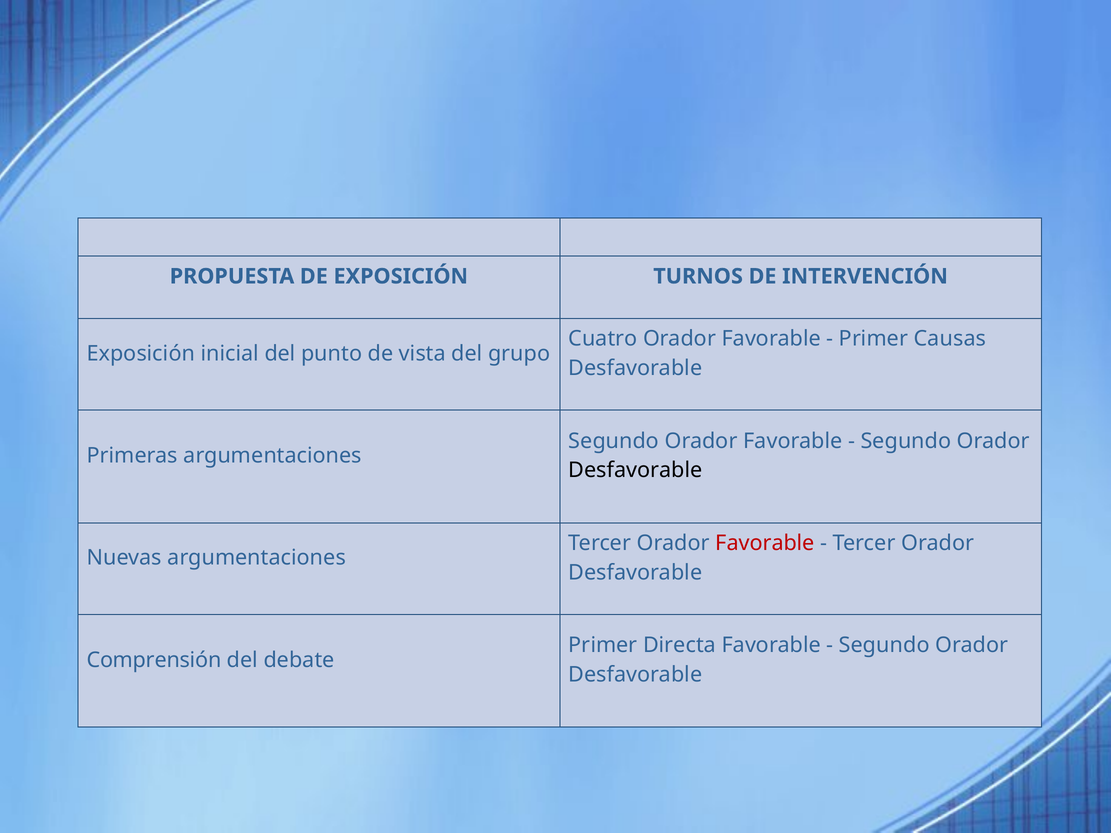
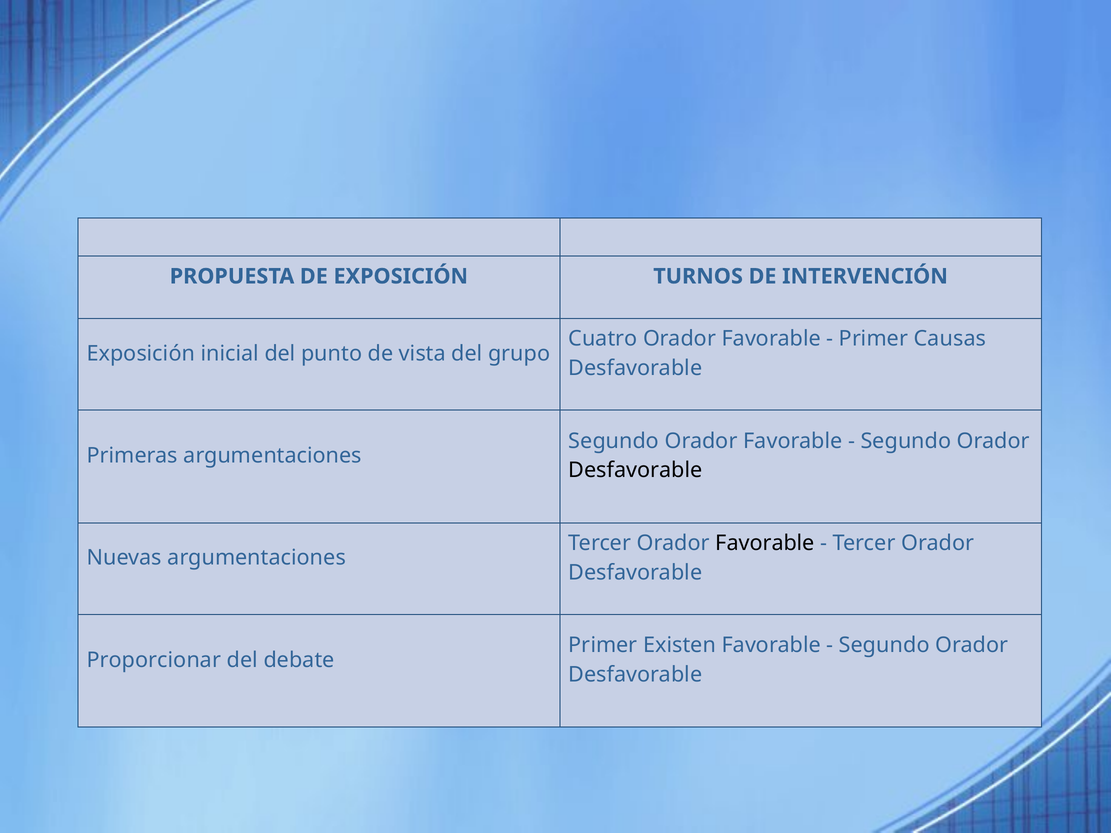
Favorable colour: red -> black (765, 543)
Directa: Directa -> Existen (680, 646)
Comprensión: Comprensión -> Proporcionar (154, 660)
